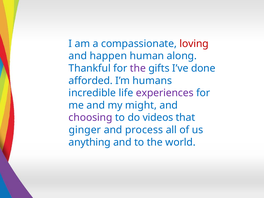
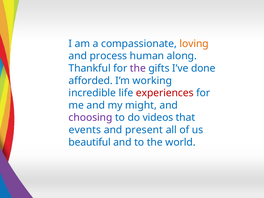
loving colour: red -> orange (194, 44)
happen: happen -> process (108, 56)
humans: humans -> working (152, 81)
experiences colour: purple -> red (165, 93)
ginger: ginger -> events (85, 130)
process: process -> present (144, 130)
anything: anything -> beautiful (90, 142)
